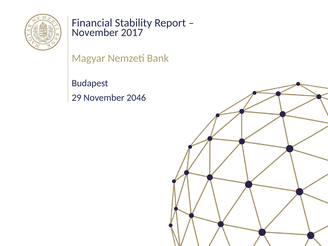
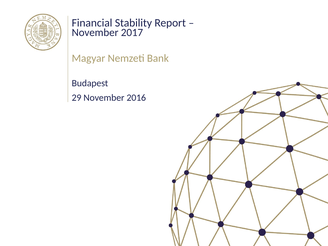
2046: 2046 -> 2016 (136, 98)
